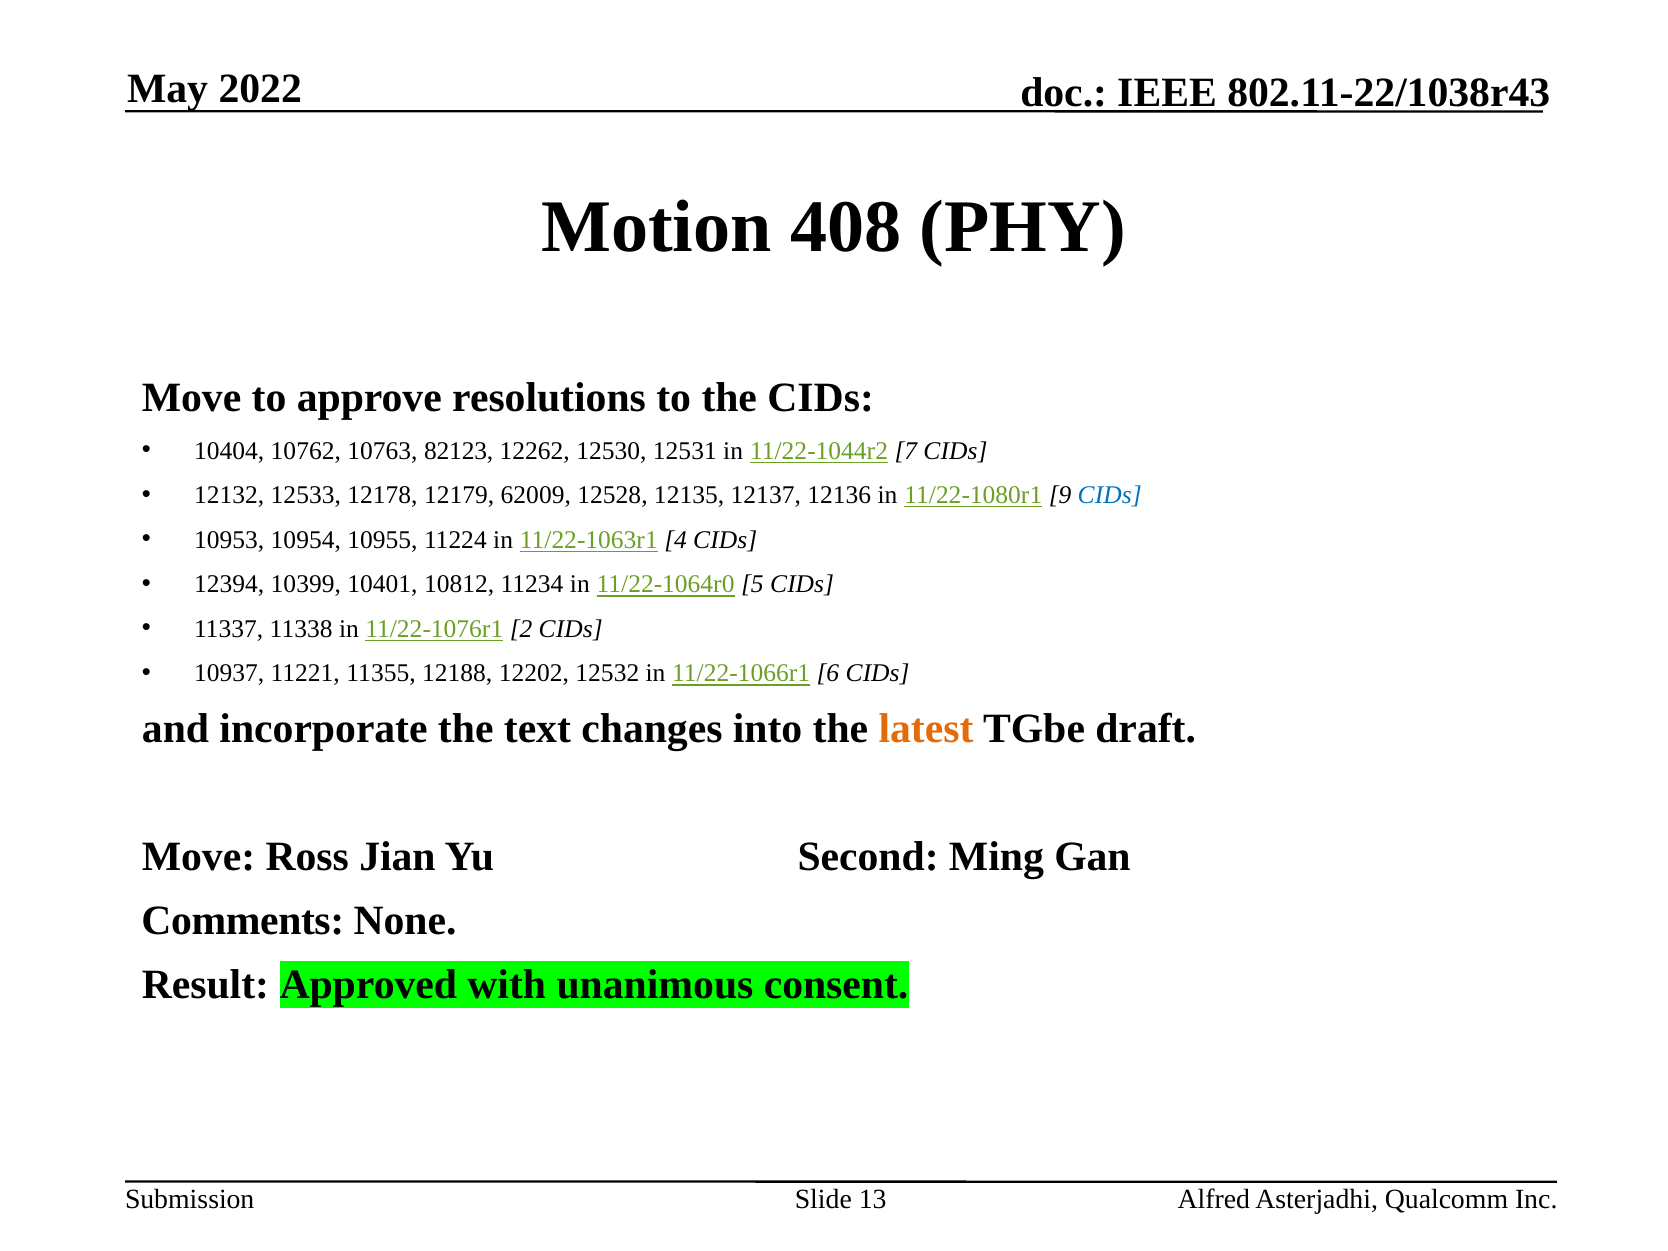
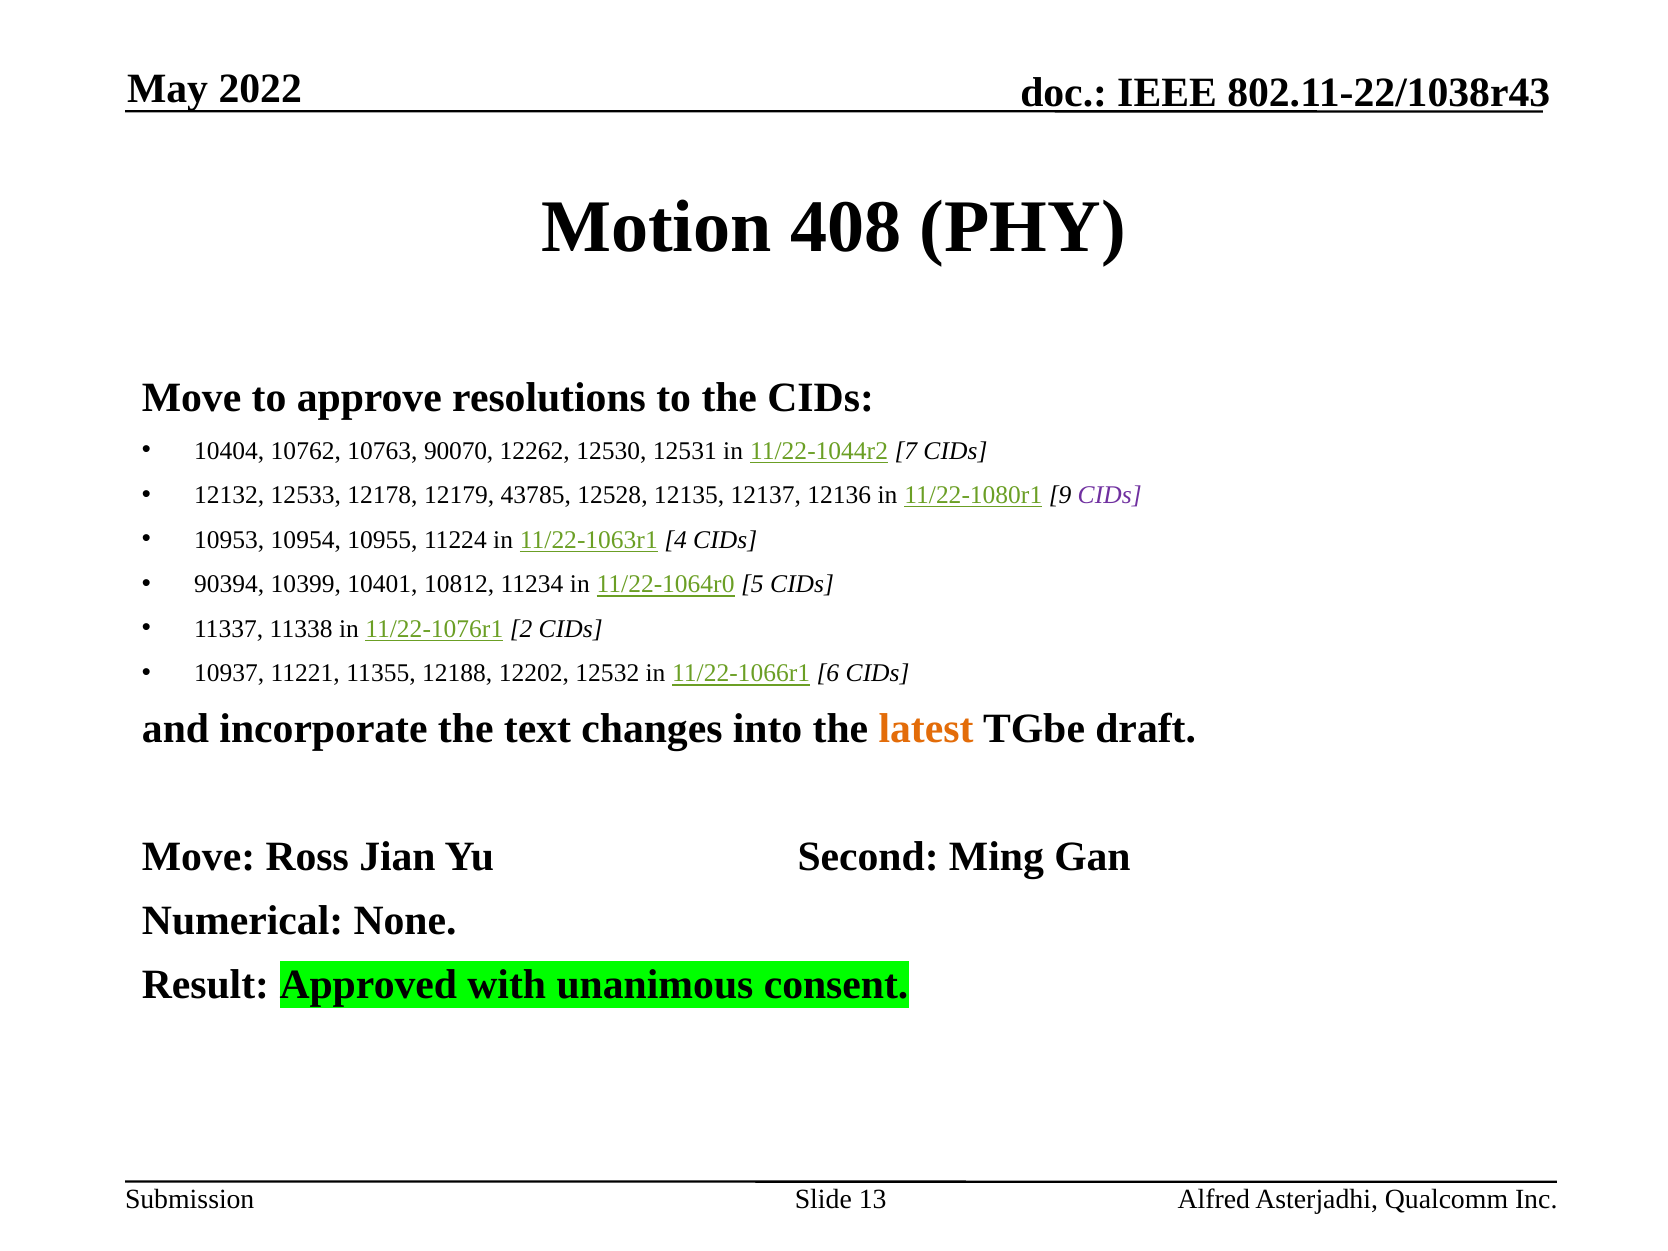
82123: 82123 -> 90070 (459, 451)
62009: 62009 -> 43785 (536, 495)
CIDs colour: blue -> purple (1110, 495)
12394: 12394 -> 90394 (229, 584)
Comments: Comments -> Numerical (243, 921)
